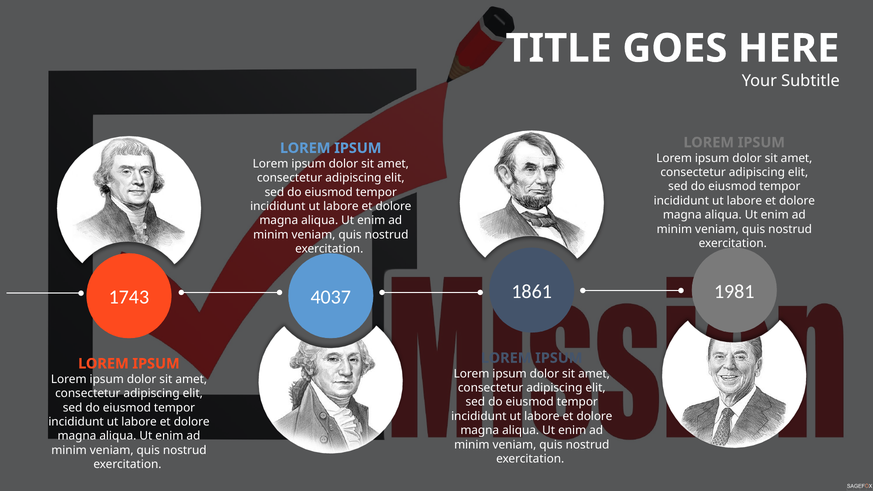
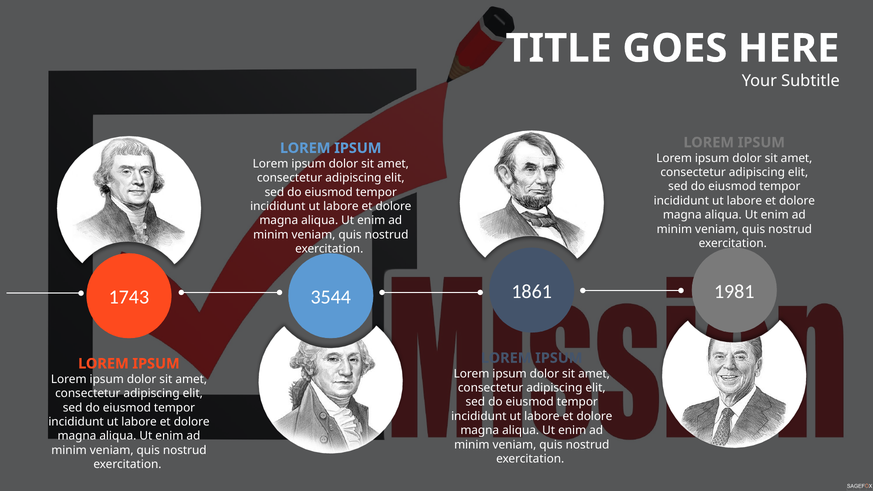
4037: 4037 -> 3544 (331, 297)
